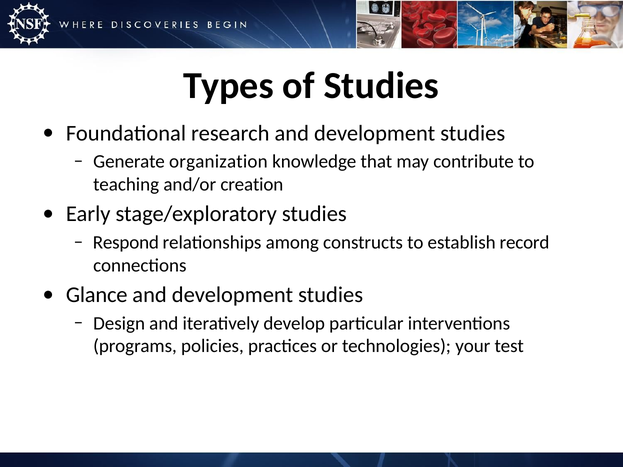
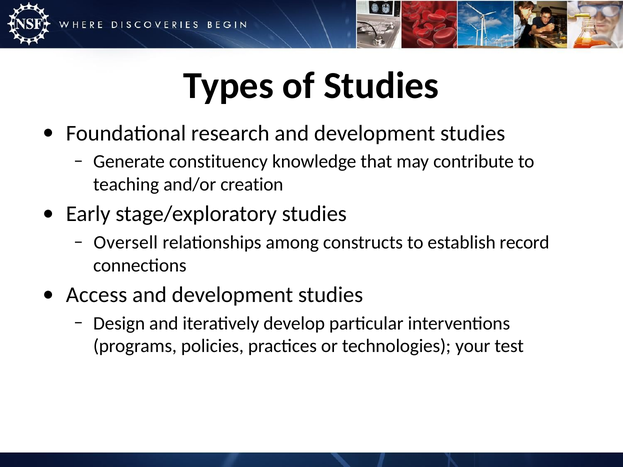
organization: organization -> constituency (218, 162)
Respond: Respond -> Oversell (126, 243)
Glance: Glance -> Access (97, 295)
